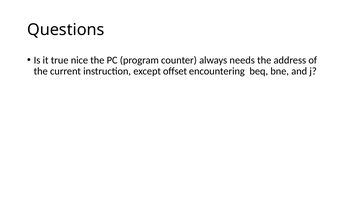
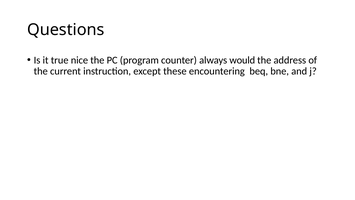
needs: needs -> would (242, 60)
offset: offset -> these (175, 71)
